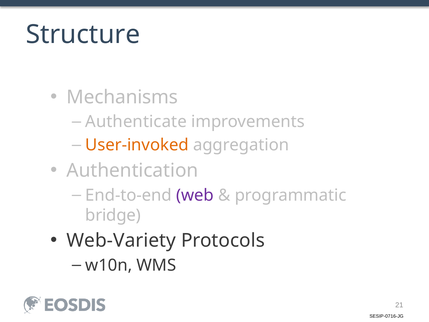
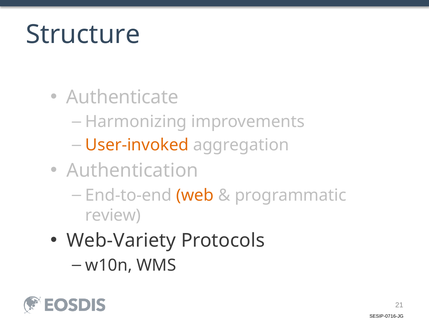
Mechanisms: Mechanisms -> Authenticate (122, 97)
Authenticate: Authenticate -> Harmonizing (136, 122)
web colour: purple -> orange (195, 195)
bridge: bridge -> review (113, 215)
